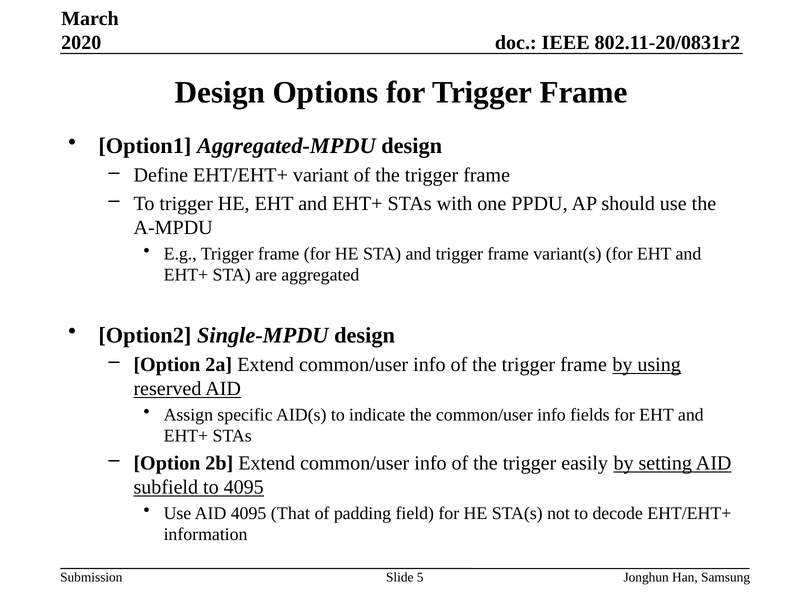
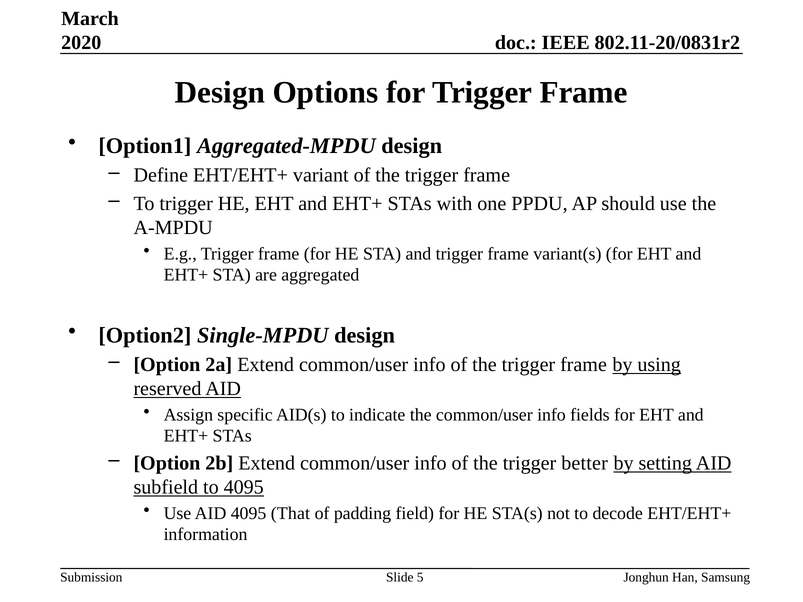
easily: easily -> better (585, 463)
